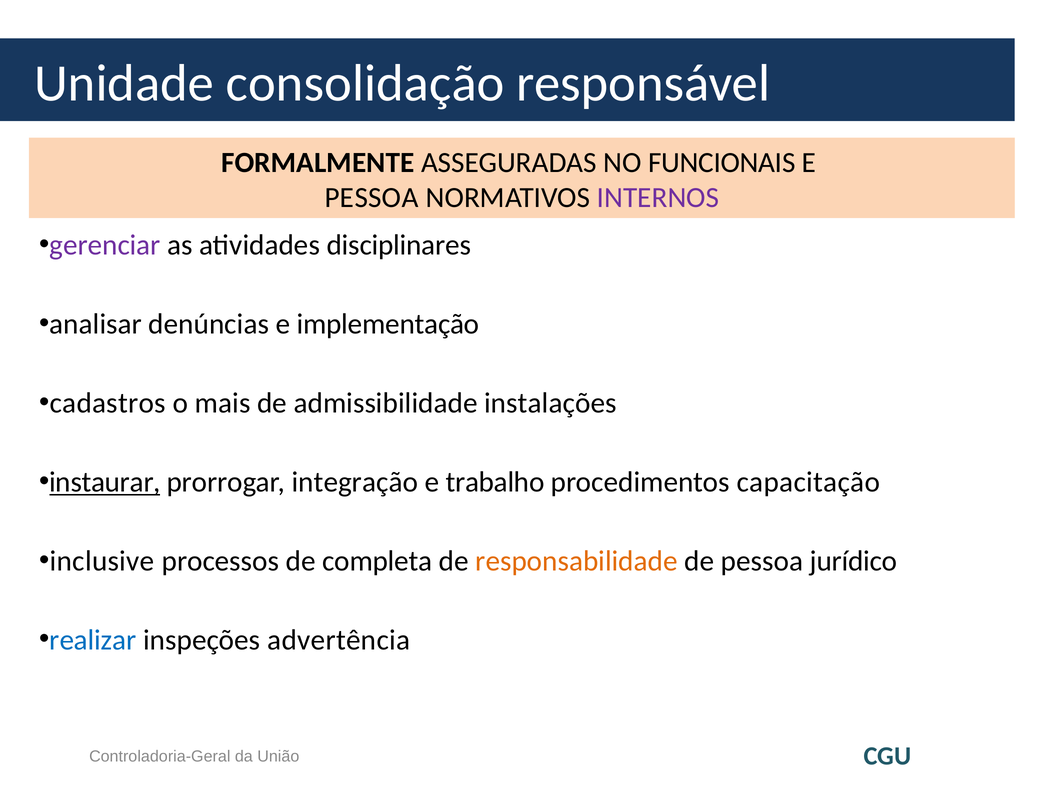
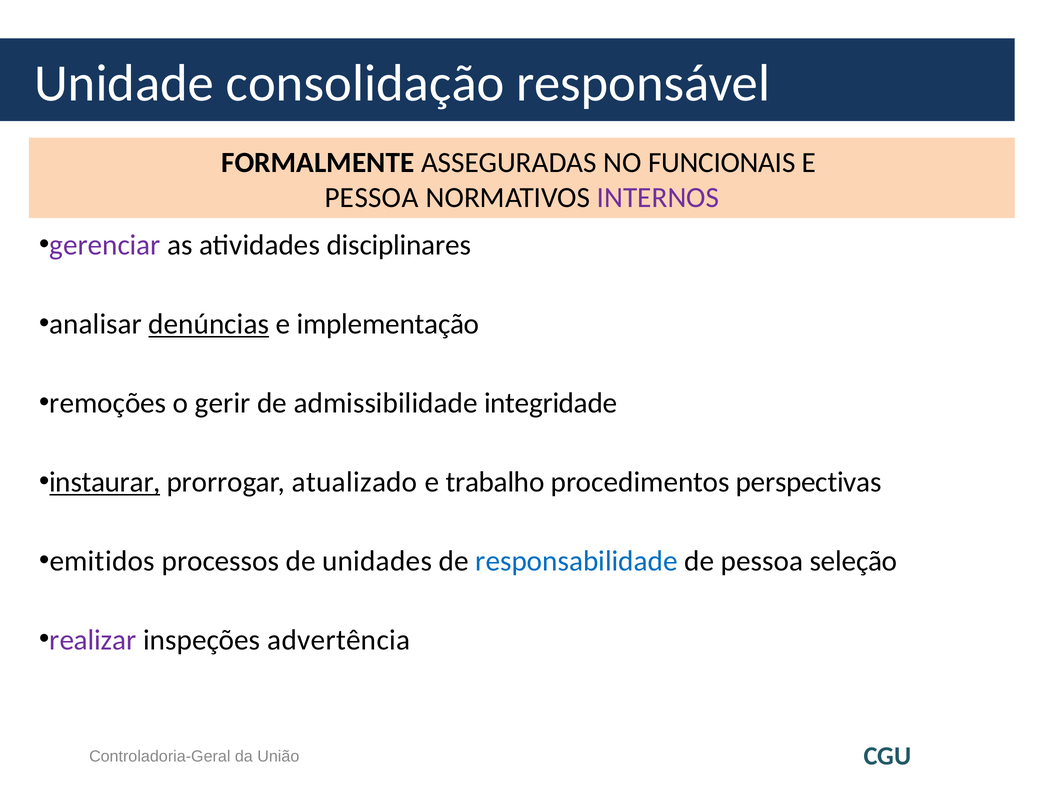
denúncias underline: none -> present (209, 324)
cadastros: cadastros -> remoções (108, 403)
mais: mais -> gerir (223, 403)
instalações: instalações -> integridade (551, 403)
integração: integração -> atualizado (355, 482)
capacitação: capacitação -> perspectivas (809, 482)
inclusive: inclusive -> emitidos (102, 561)
completa: completa -> unidades (377, 561)
responsabilidade colour: orange -> blue (577, 561)
jurídico: jurídico -> seleção (854, 561)
realizar colour: blue -> purple (93, 640)
